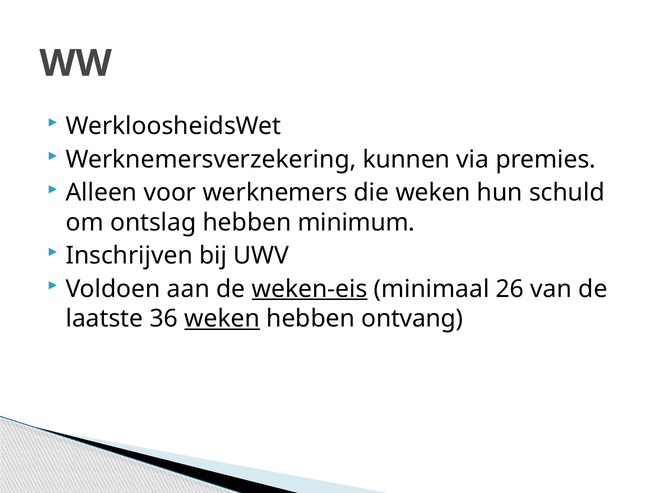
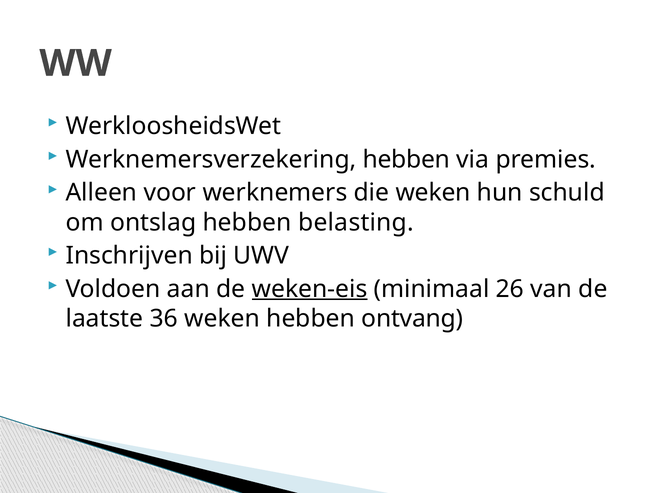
Werknemersverzekering kunnen: kunnen -> hebben (406, 160)
minimum: minimum -> belasting (356, 223)
weken underline: present -> none (222, 319)
